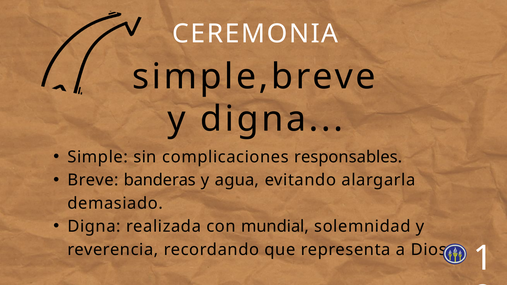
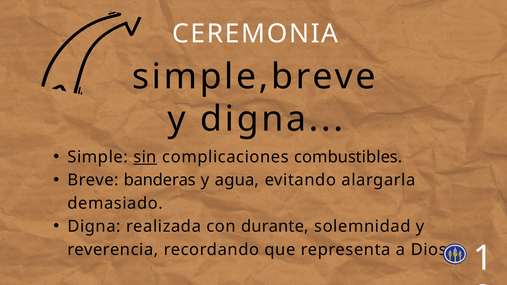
sin underline: none -> present (145, 157)
responsables: responsables -> combustibles (348, 157)
mundial: mundial -> durante (275, 227)
